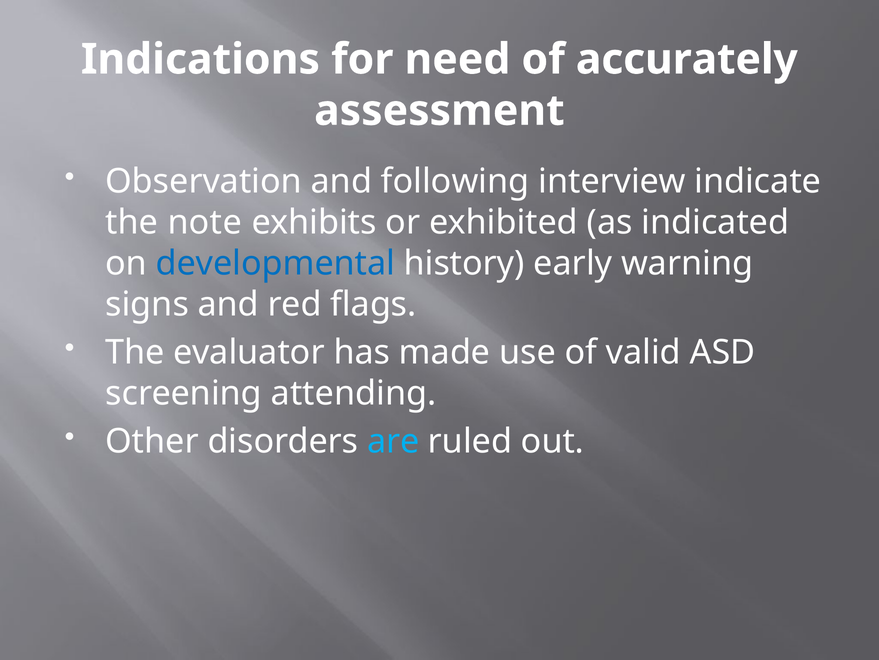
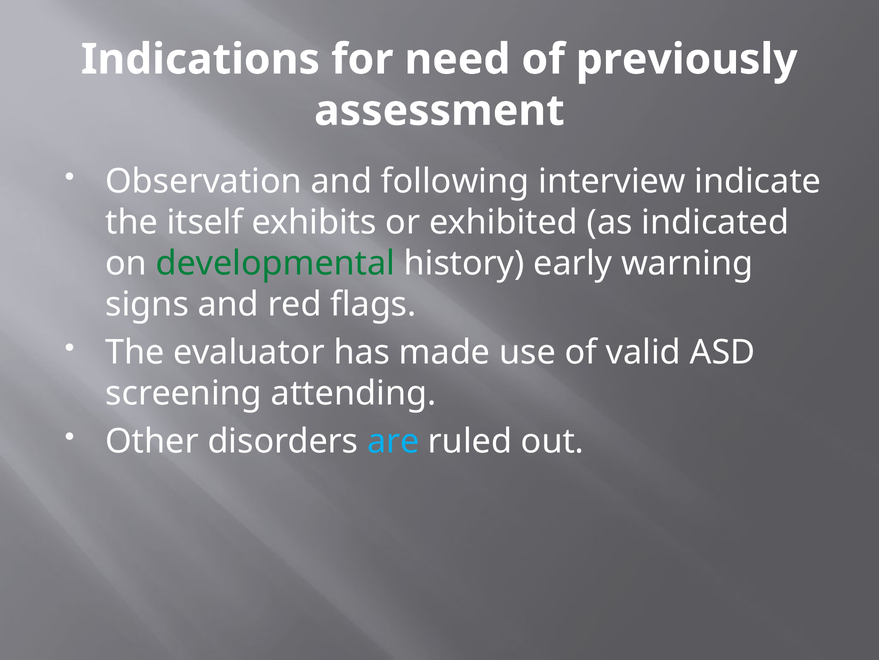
accurately: accurately -> previously (687, 59)
note: note -> itself (205, 222)
developmental colour: blue -> green (275, 263)
